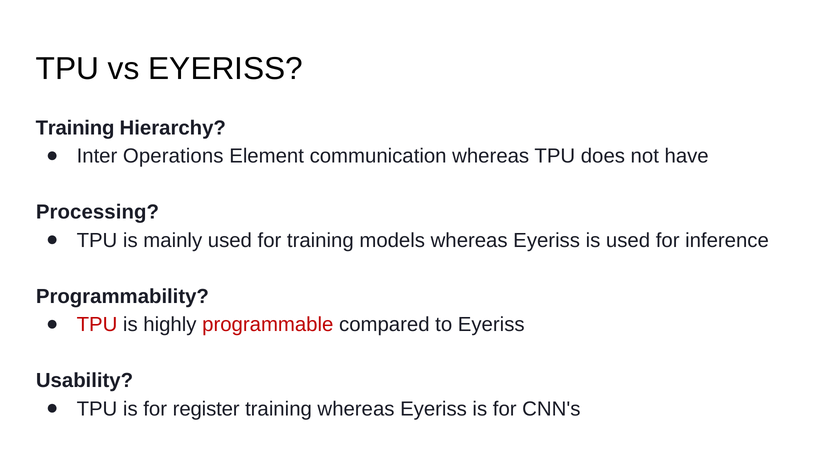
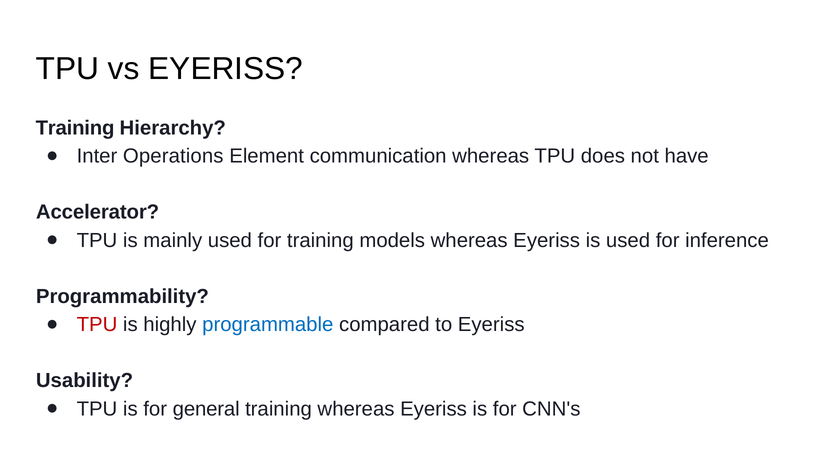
Processing: Processing -> Accelerator (98, 212)
programmable colour: red -> blue (268, 325)
register: register -> general (206, 409)
